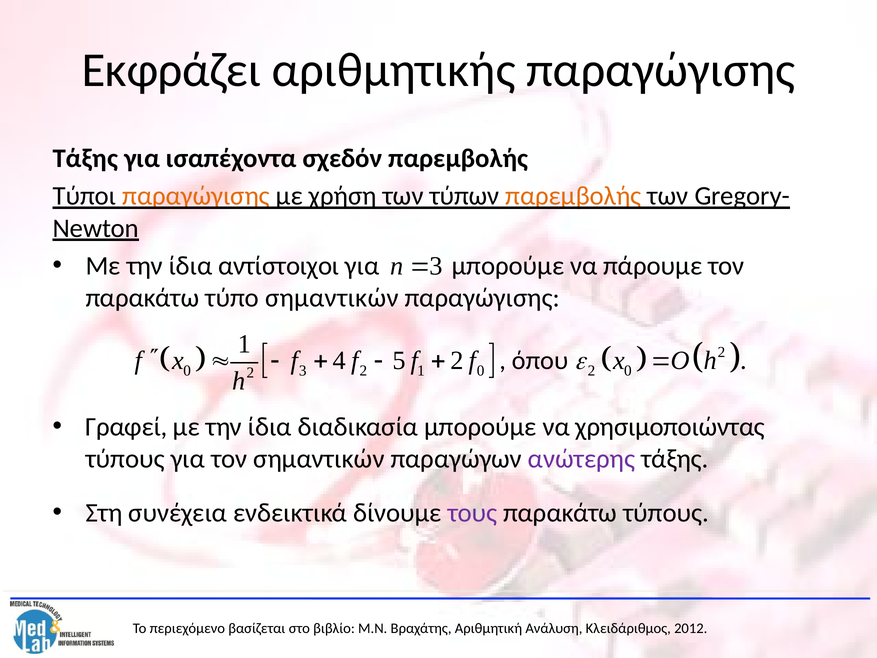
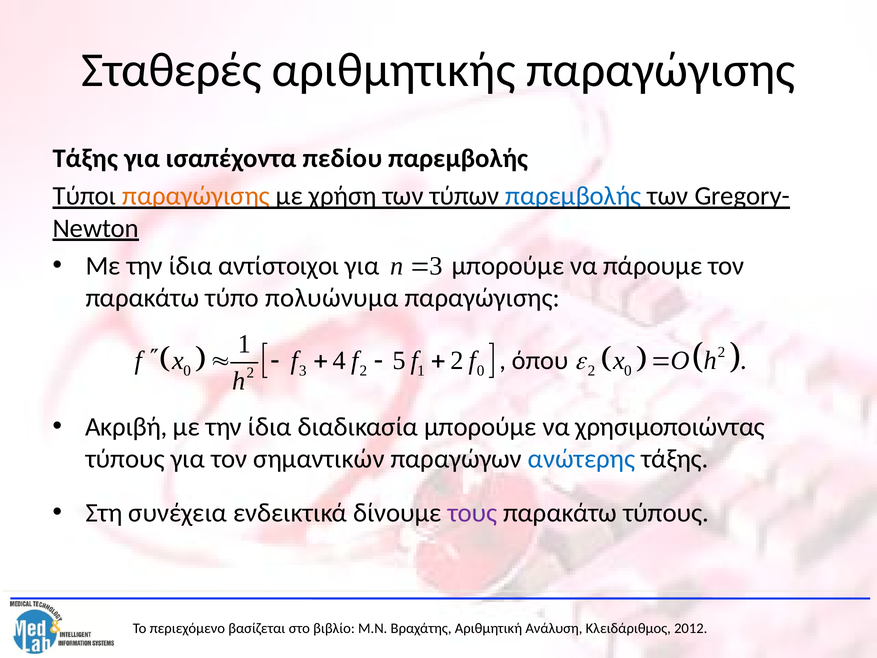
Εκφράζει: Εκφράζει -> Σταθερές (171, 70)
σχεδόν: σχεδόν -> πεδίου (342, 159)
παρεμβολής colour: orange -> blue (573, 196)
τύπο σημαντικών: σημαντικών -> πολυώνυμα (332, 298)
Γραφεί: Γραφεί -> Ακριβή (126, 427)
ανώτερης colour: purple -> blue (582, 459)
